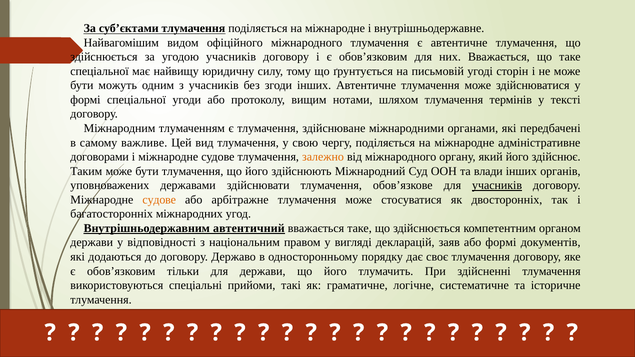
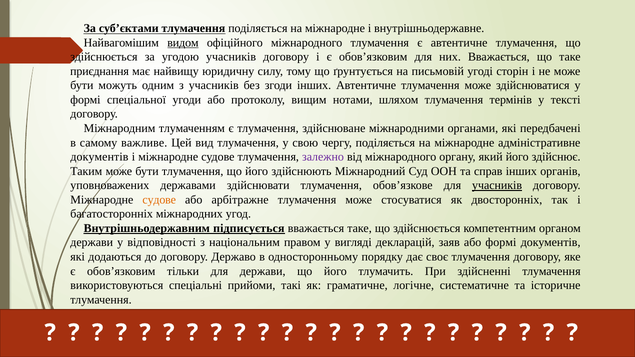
видом underline: none -> present (183, 43)
спеціальної: спеціальної -> приєднання (100, 71)
договорами: договорами -> документів (99, 157)
залежно colour: orange -> purple (323, 157)
влади: влади -> справ (488, 171)
автентичний: автентичний -> підписується (249, 228)
